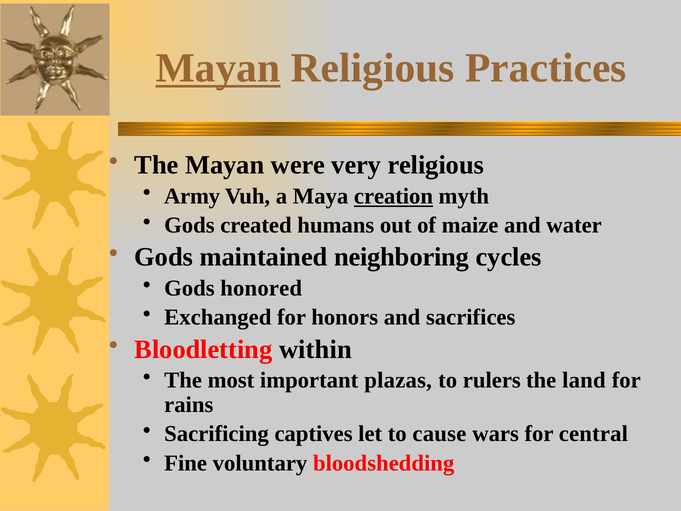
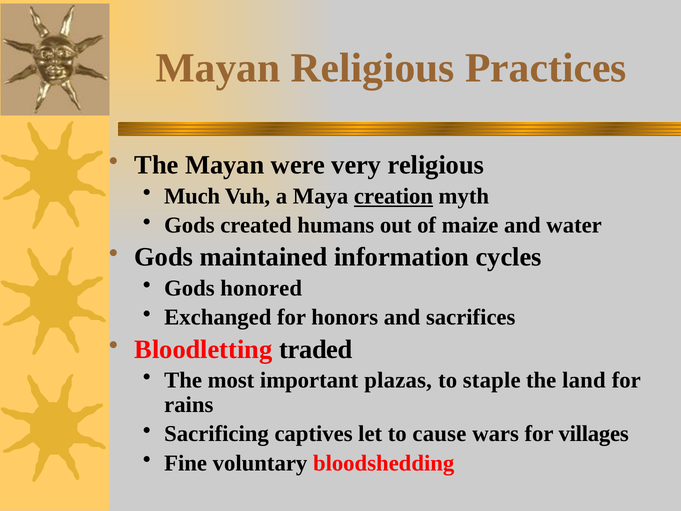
Mayan underline: present -> none (218, 68)
Army: Army -> Much (192, 196)
neighboring: neighboring -> information (402, 257)
within: within -> traded (316, 349)
rulers: rulers -> staple (492, 380)
central: central -> villages (594, 434)
